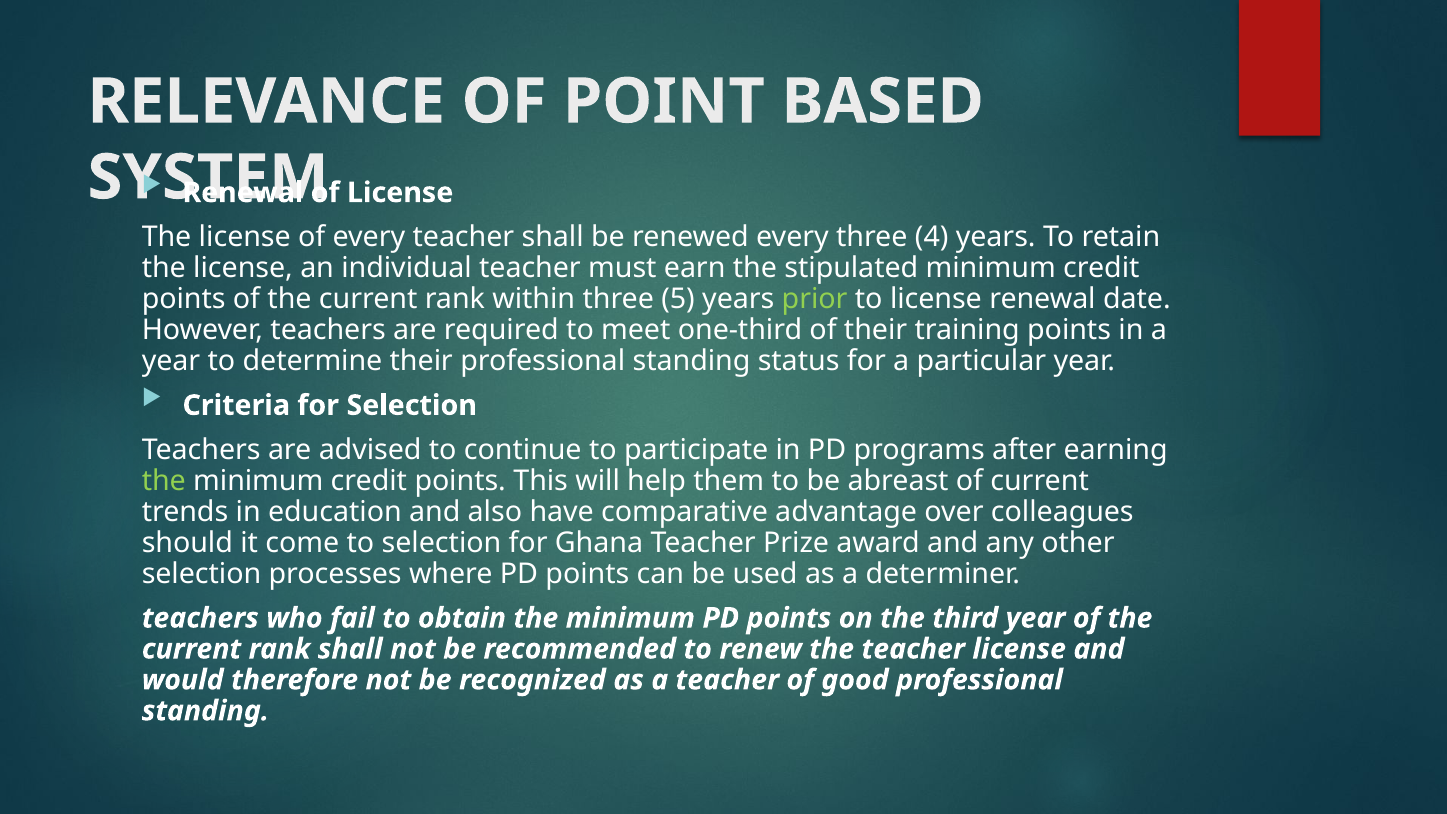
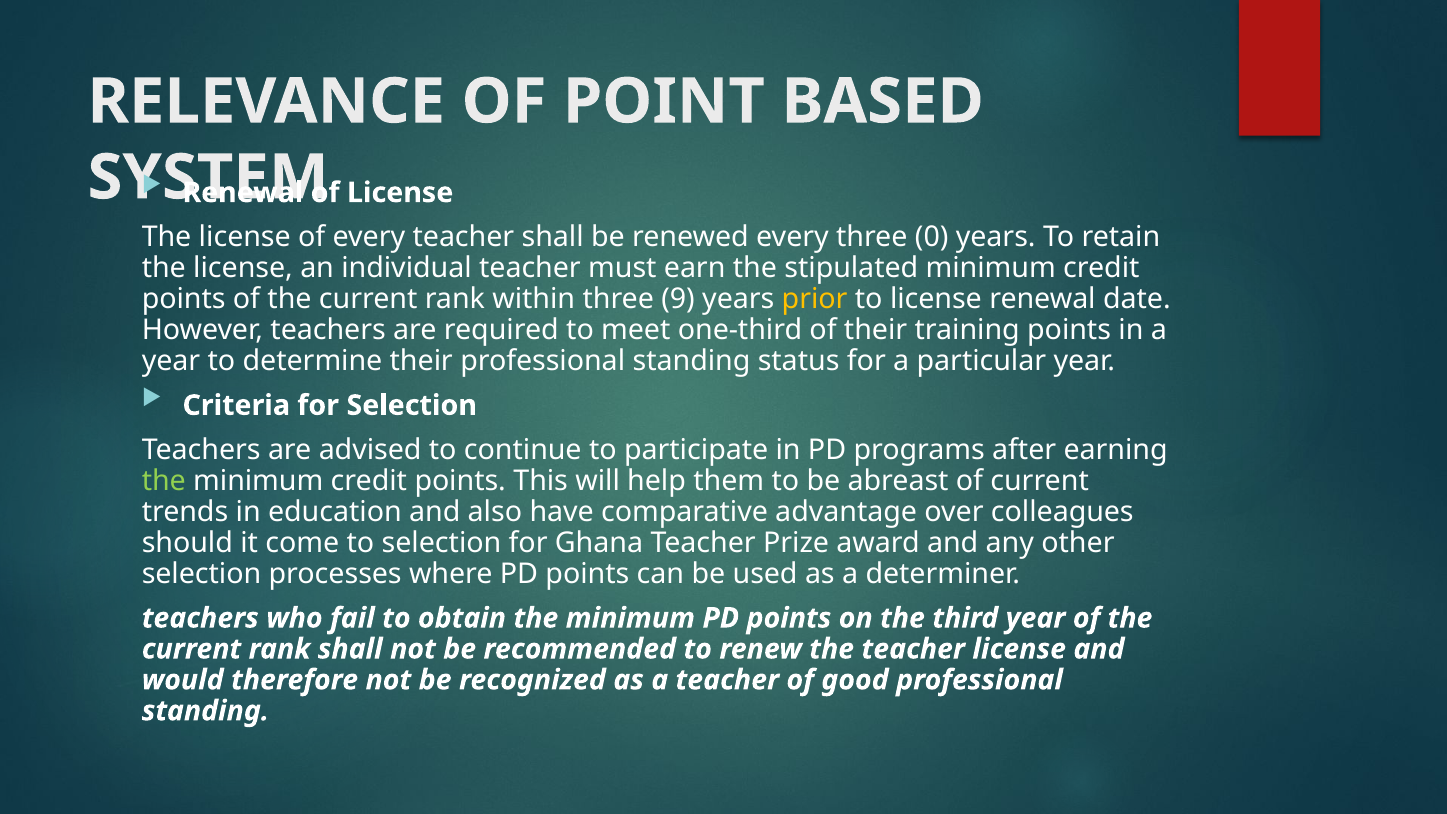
4: 4 -> 0 (932, 237)
5: 5 -> 9 (678, 299)
prior colour: light green -> yellow (815, 299)
